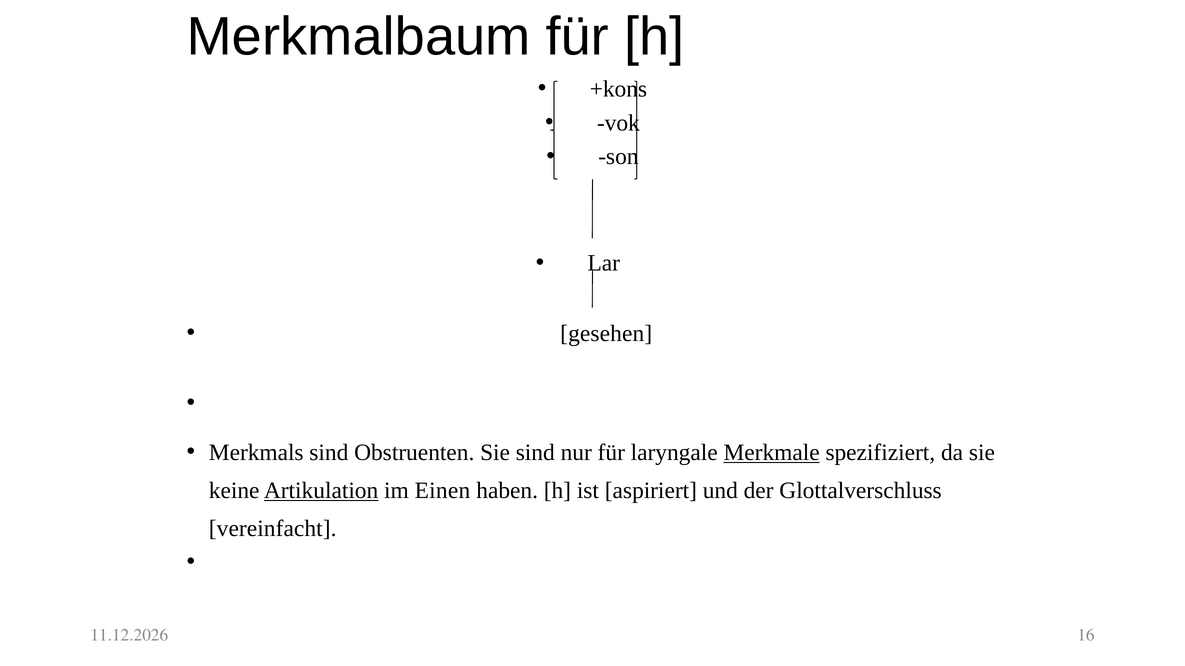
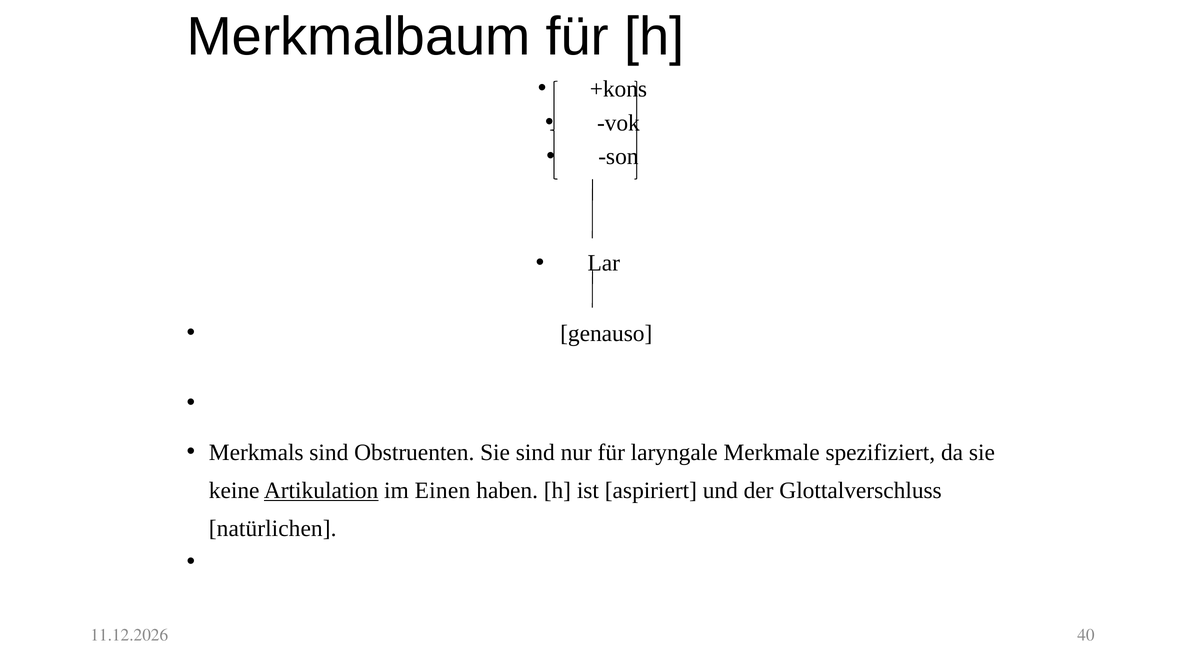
gesehen: gesehen -> genauso (606, 334)
Merkmale underline: present -> none (772, 453)
vereinfacht: vereinfacht -> natürlichen (273, 529)
16: 16 -> 40 (1086, 636)
